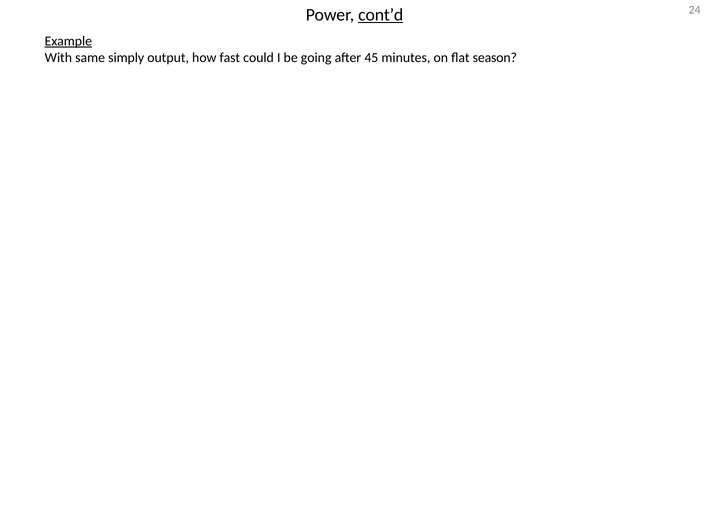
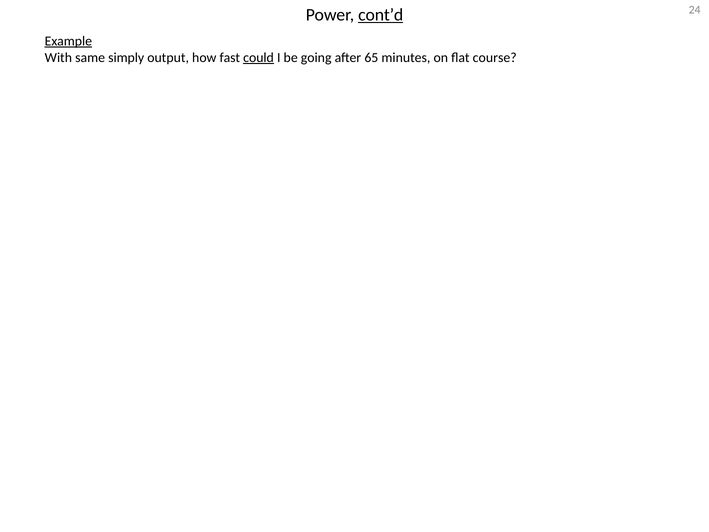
could underline: none -> present (259, 58)
45: 45 -> 65 (371, 58)
season: season -> course (495, 58)
